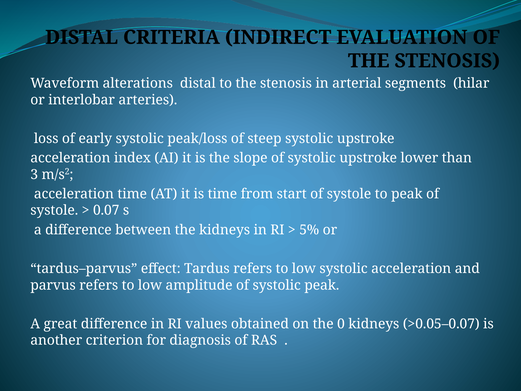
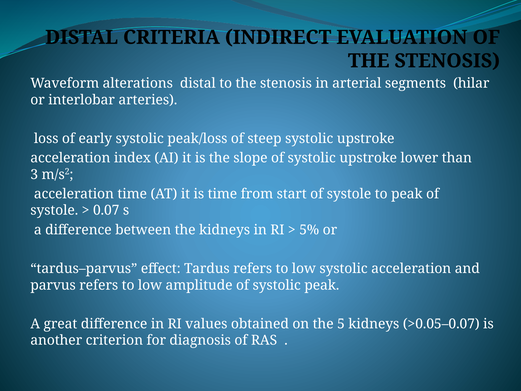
0: 0 -> 5 (341, 324)
